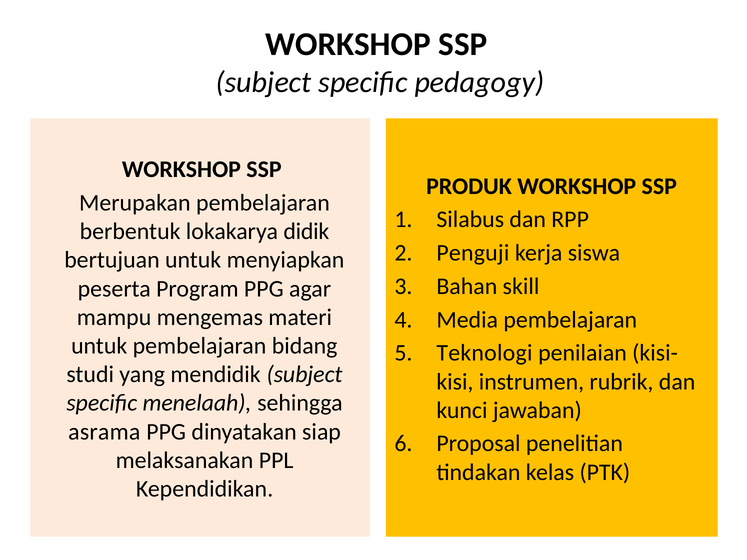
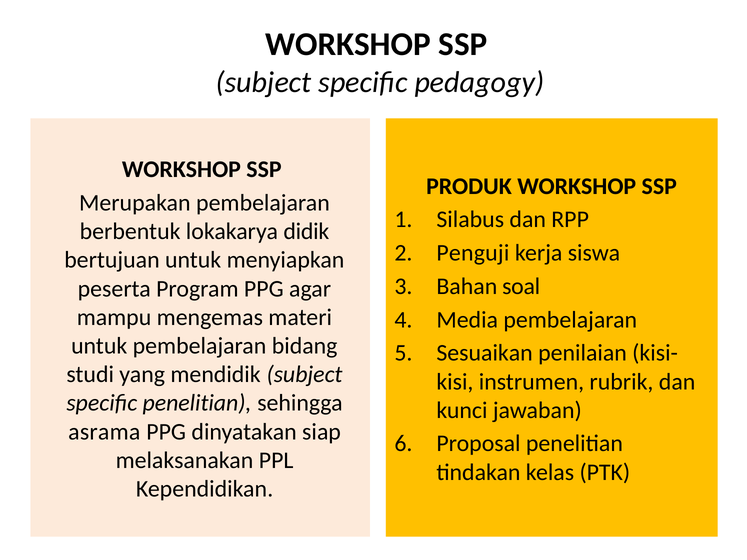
skill: skill -> soal (521, 286)
Teknologi: Teknologi -> Sesuaikan (485, 353)
specific menelaah: menelaah -> penelitian (197, 403)
